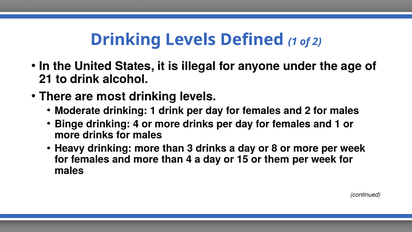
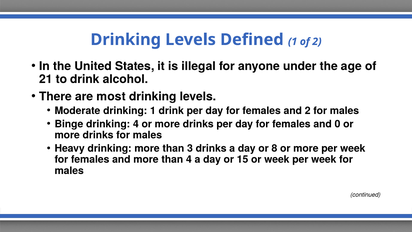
and 1: 1 -> 0 (337, 124)
or them: them -> week (277, 159)
